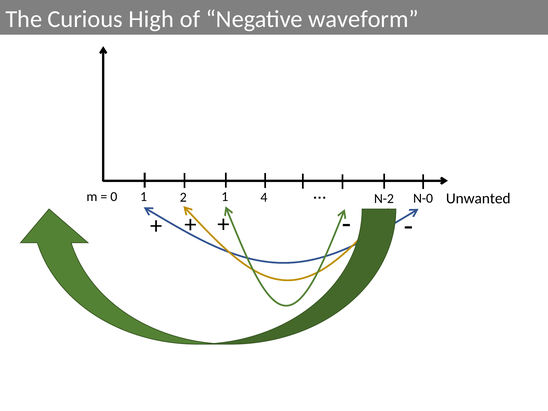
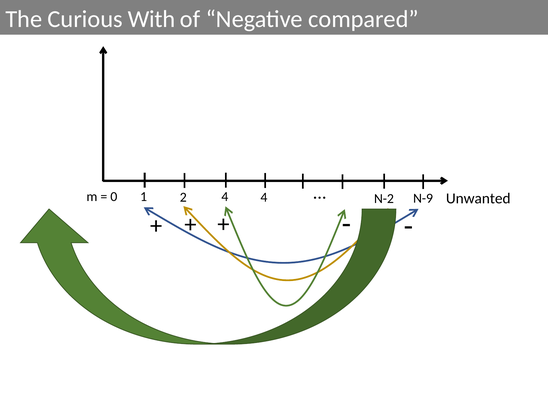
High: High -> With (151, 19)
waveform: waveform -> compared (363, 19)
0 1: 1 -> 4 (225, 197)
N-0: N-0 -> N-9 (423, 198)
